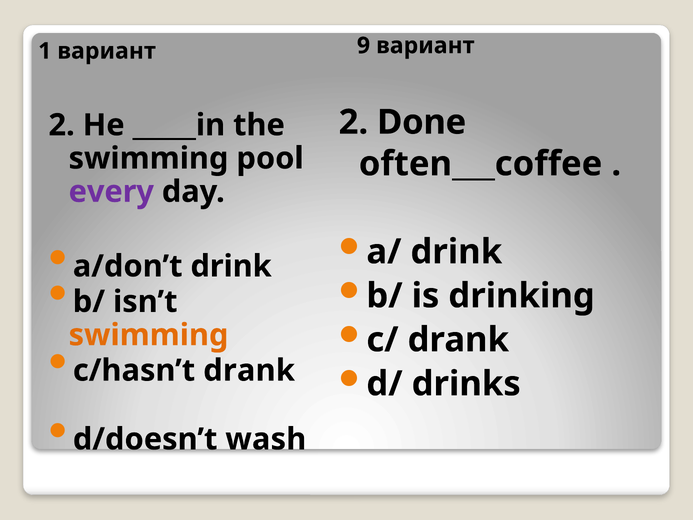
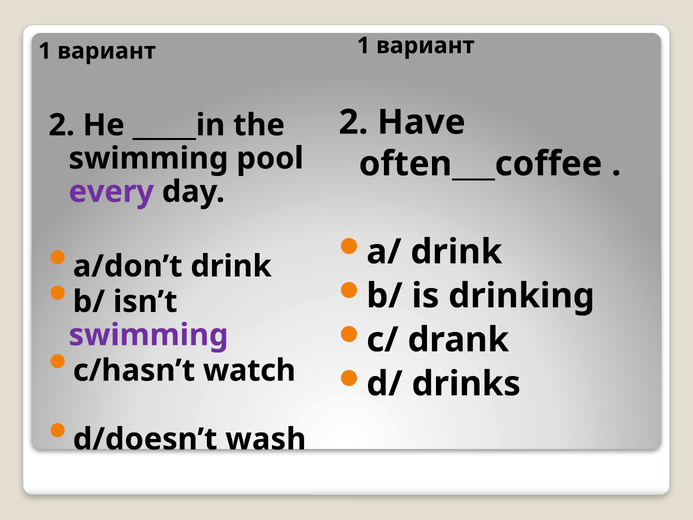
вариант 9: 9 -> 1 (364, 46)
Done: Done -> Have (421, 122)
swimming colour: orange -> purple (149, 335)
c/hasn’t drank: drank -> watch (249, 370)
